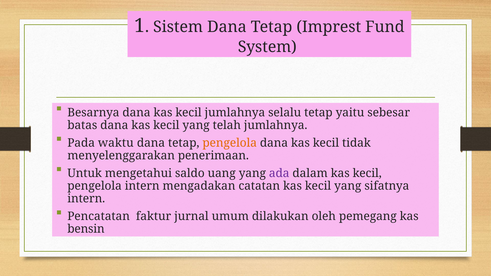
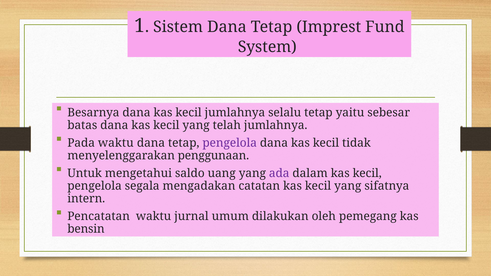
pengelola colour: orange -> purple (230, 143)
penerimaan: penerimaan -> penggunaan (213, 156)
pengelola intern: intern -> segala (142, 186)
Pencatatan faktur: faktur -> waktu (154, 216)
